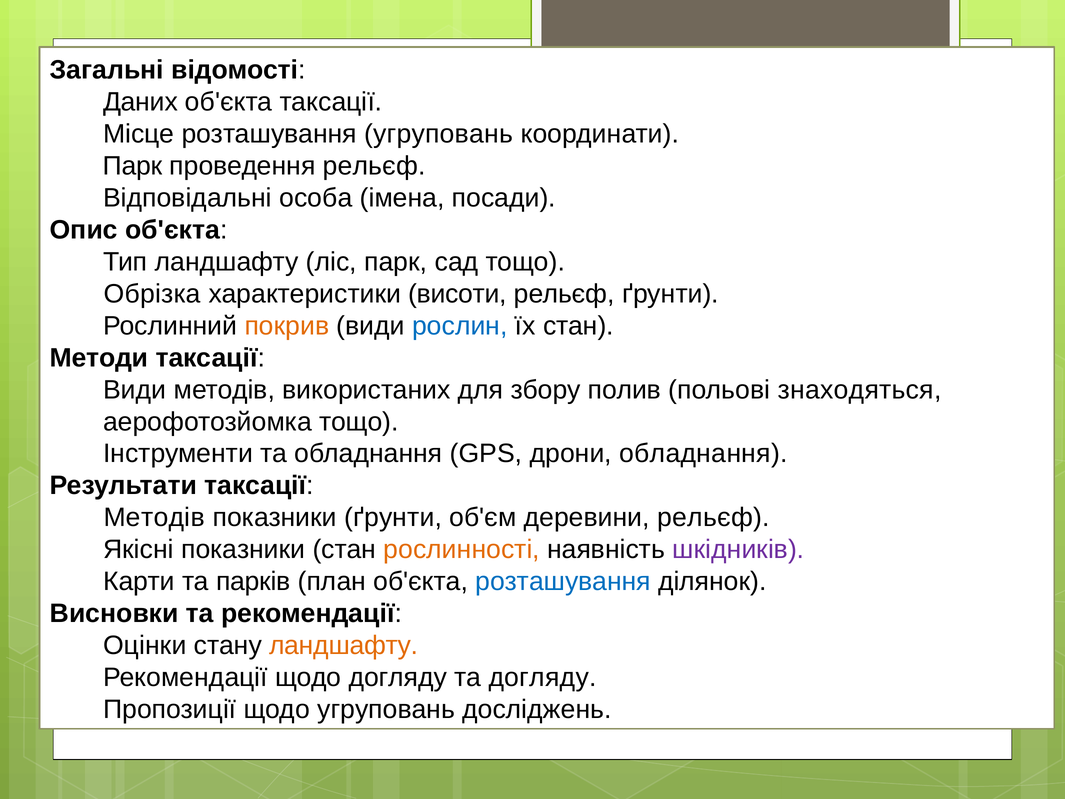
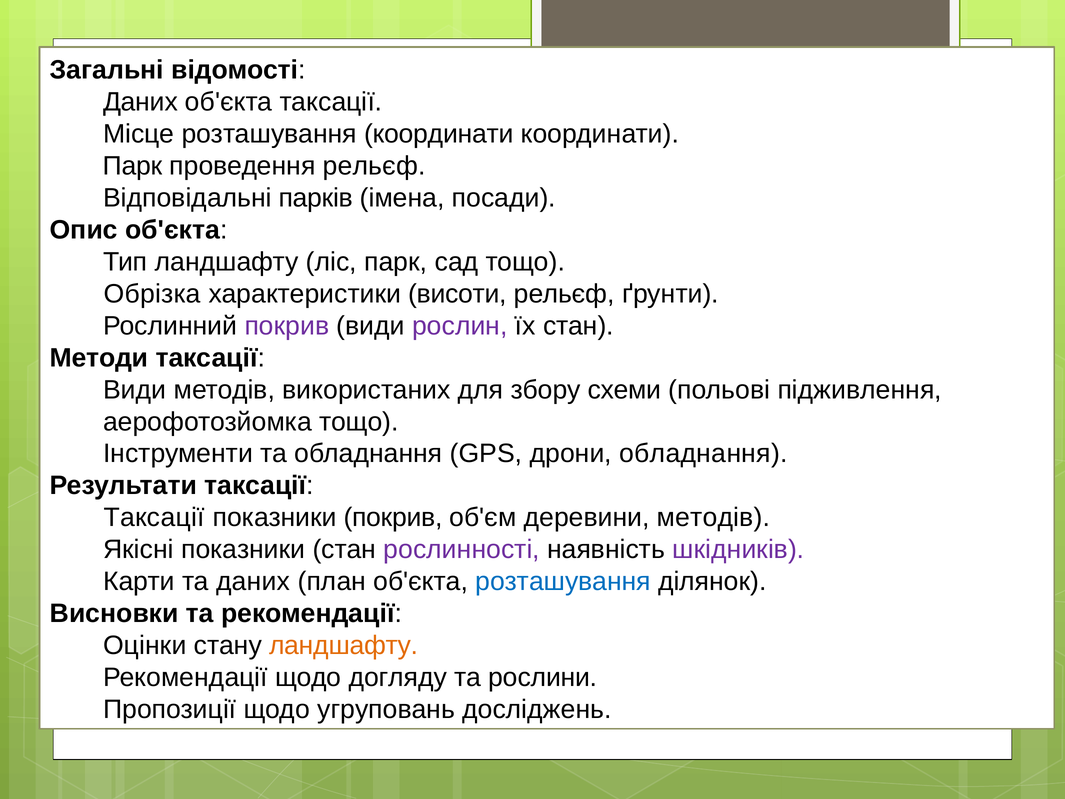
розташування угруповань: угруповань -> координати (439, 134)
особа: особа -> парків (316, 198)
покрив colour: orange -> purple (287, 326)
рослин colour: blue -> purple (460, 326)
полив: полив -> схеми (625, 390)
знаходяться: знаходяться -> підживлення (860, 390)
Методів: Методів -> Таксації (154, 517)
показники ґрунти: ґрунти -> покрив (393, 517)
деревини рельєф: рельєф -> методів (714, 517)
рослинності colour: orange -> purple (462, 549)
та парків: парків -> даних (253, 581)
та догляду: догляду -> рослини (543, 677)
